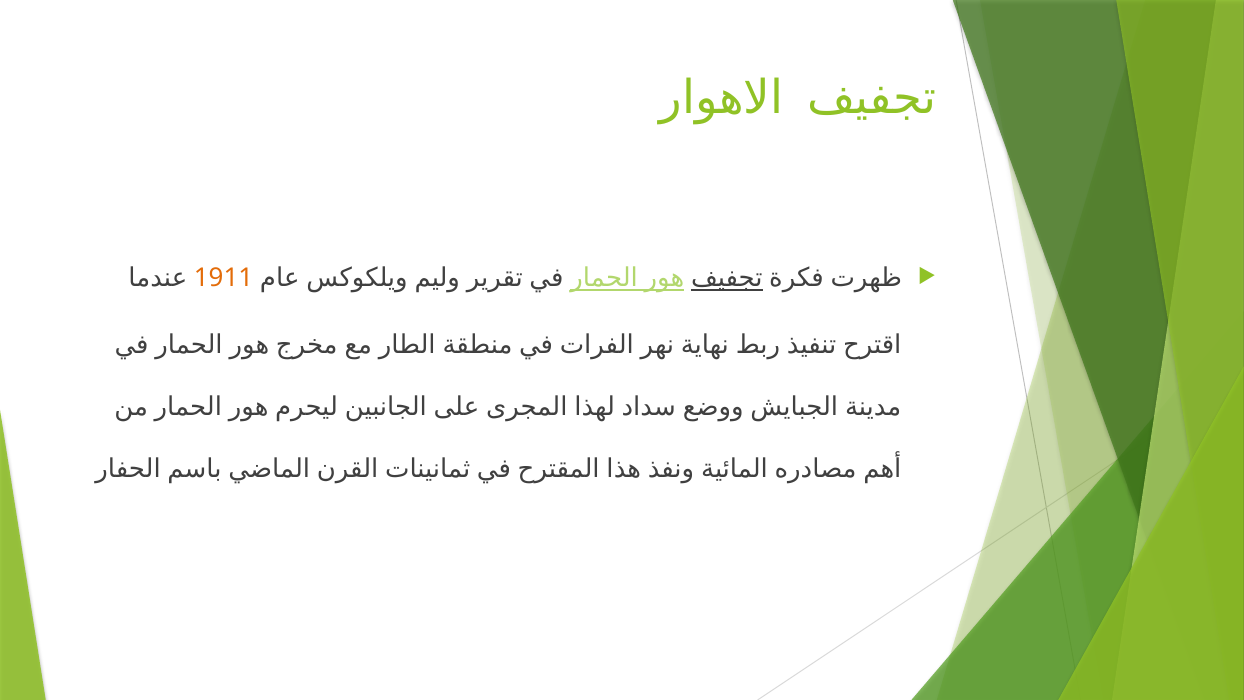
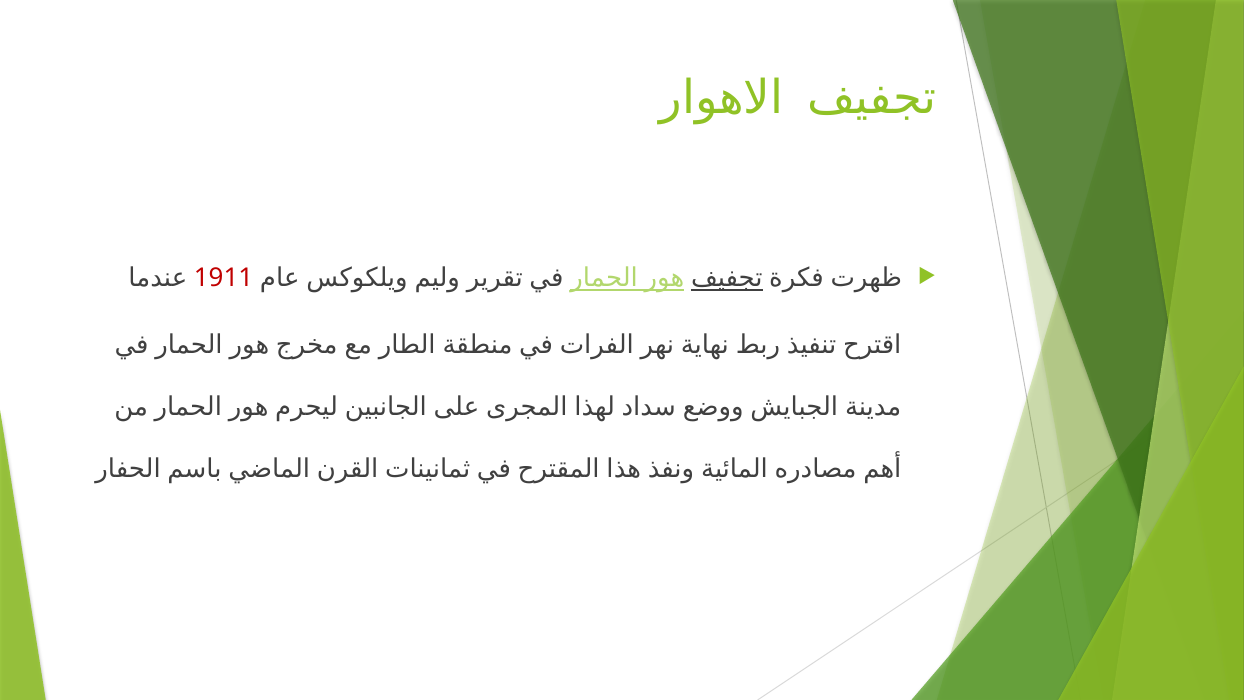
1911 colour: orange -> red (224, 278)
